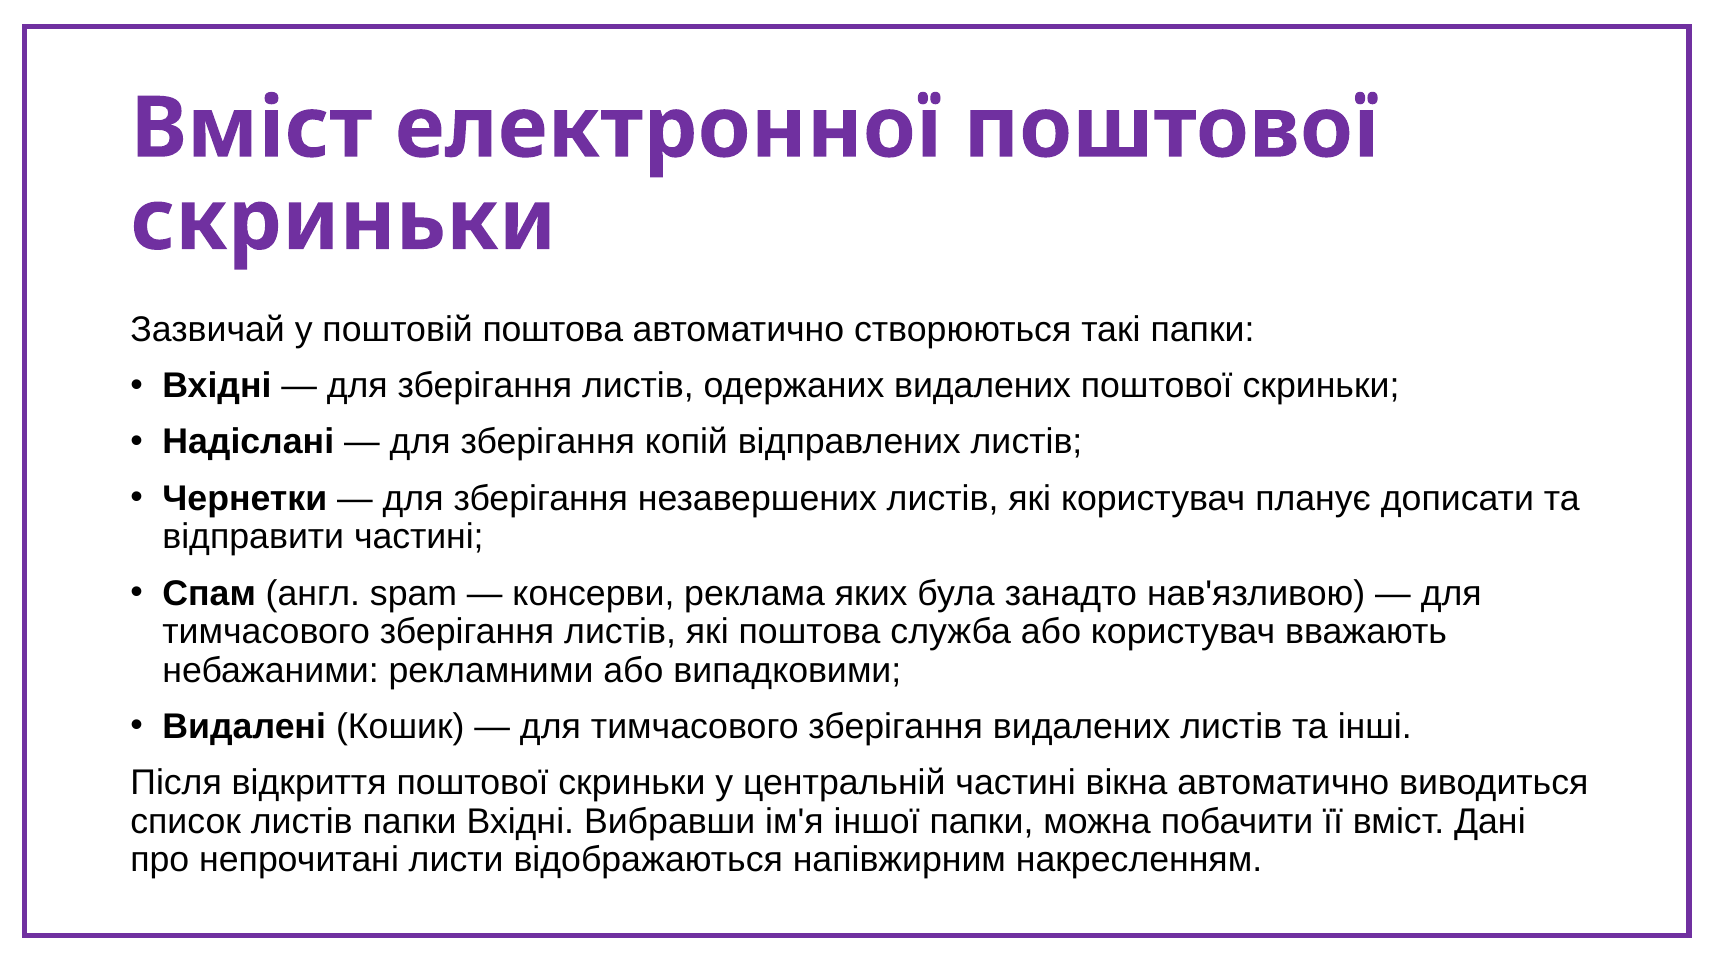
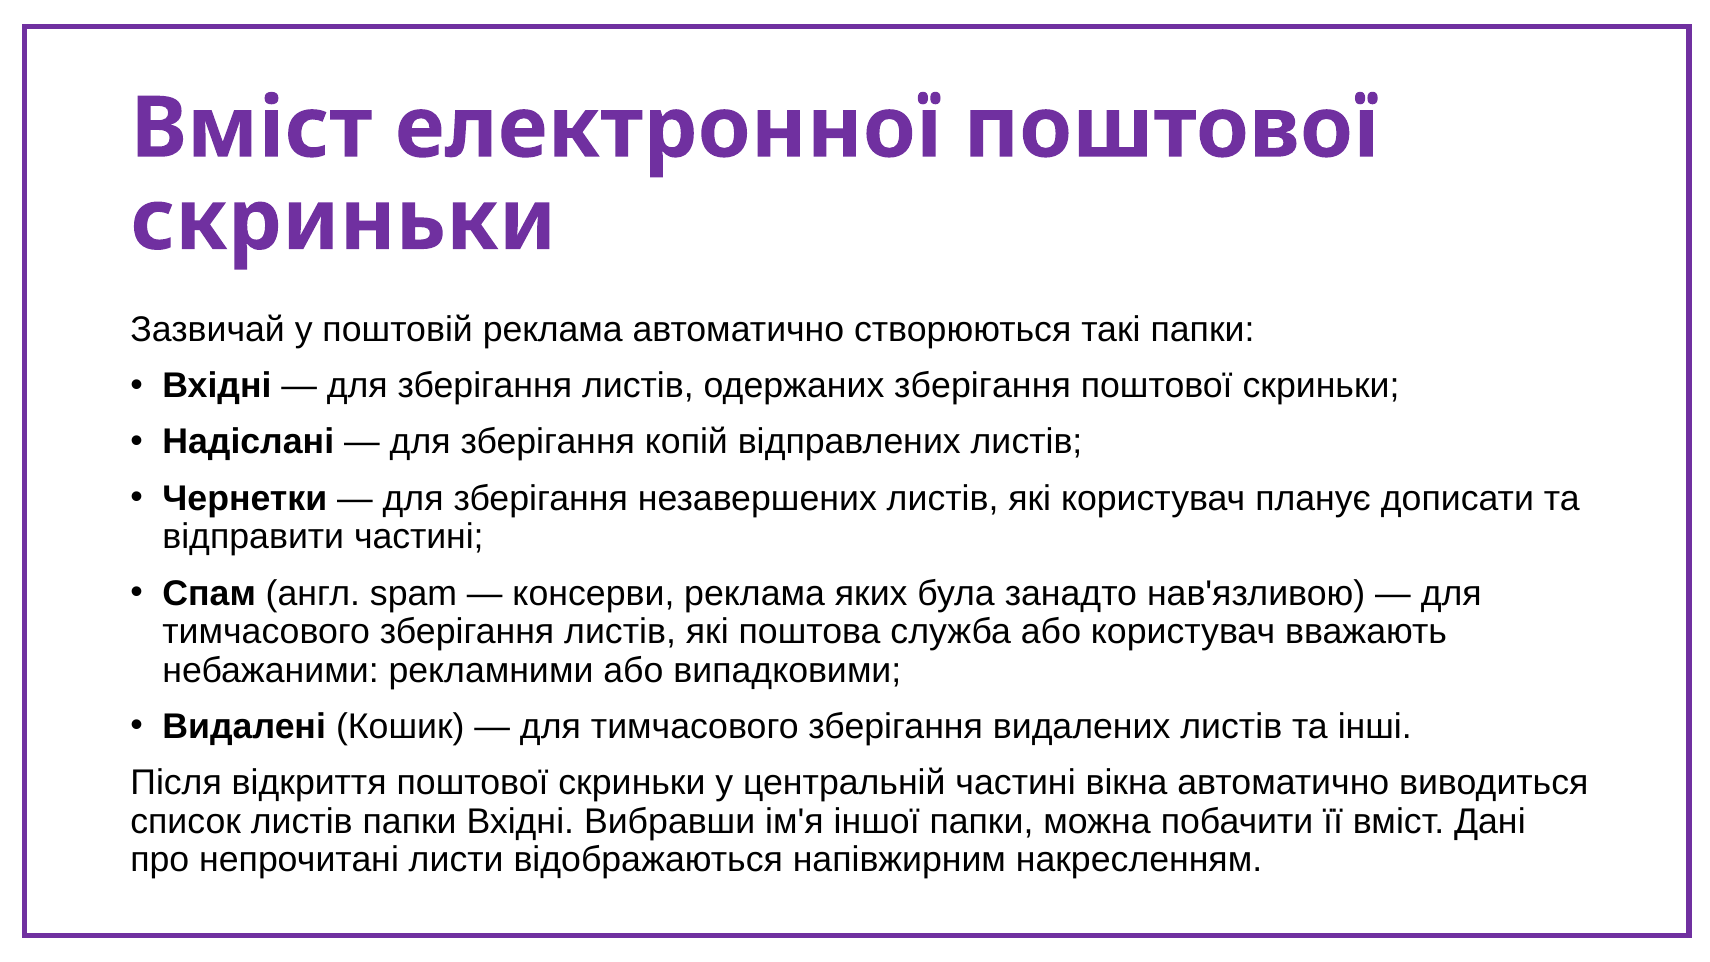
поштовій поштова: поштова -> реклама (553, 330)
одержаних видалених: видалених -> зберігання (983, 386)
